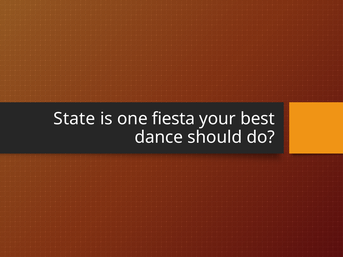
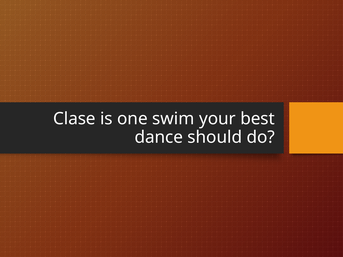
State: State -> Clase (74, 119)
fiesta: fiesta -> swim (173, 119)
